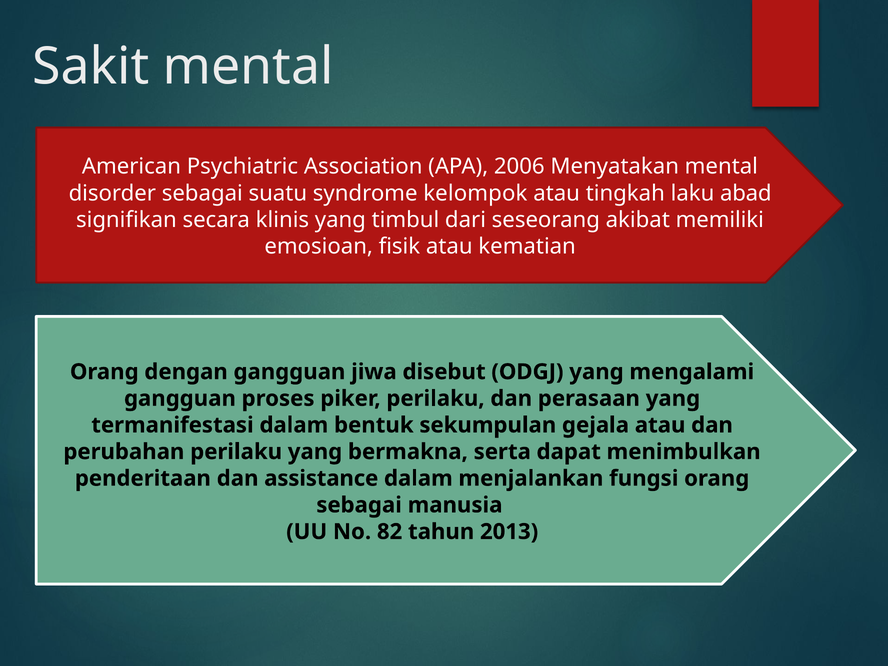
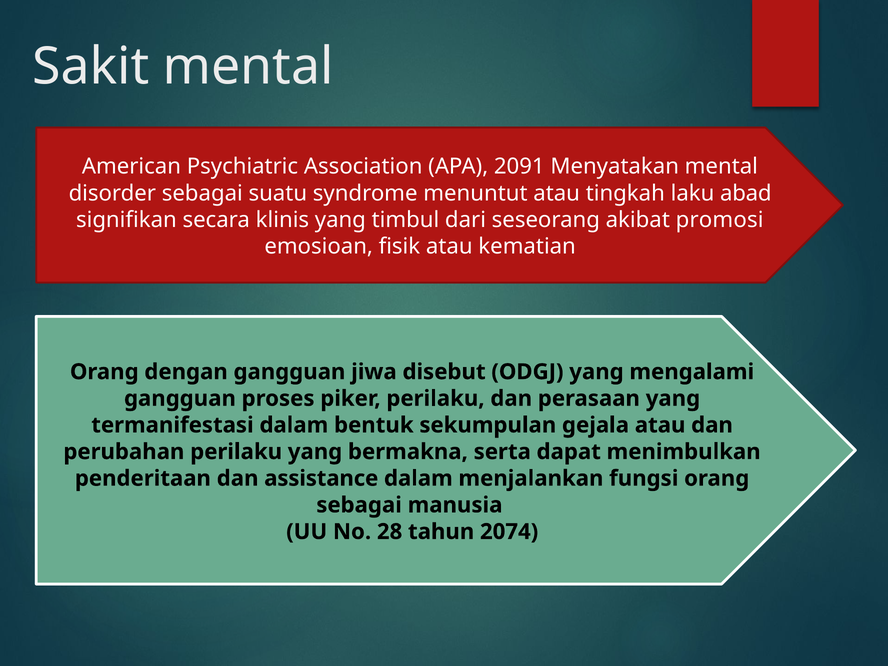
2006: 2006 -> 2091 (519, 167)
kelompok: kelompok -> menuntut (475, 193)
memiliki: memiliki -> promosi (720, 220)
82: 82 -> 28 (390, 532)
2013: 2013 -> 2074 (509, 532)
